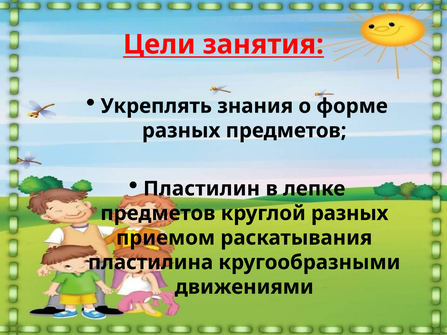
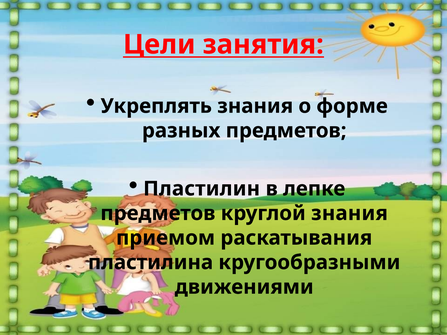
круглой разных: разных -> знания (349, 213)
